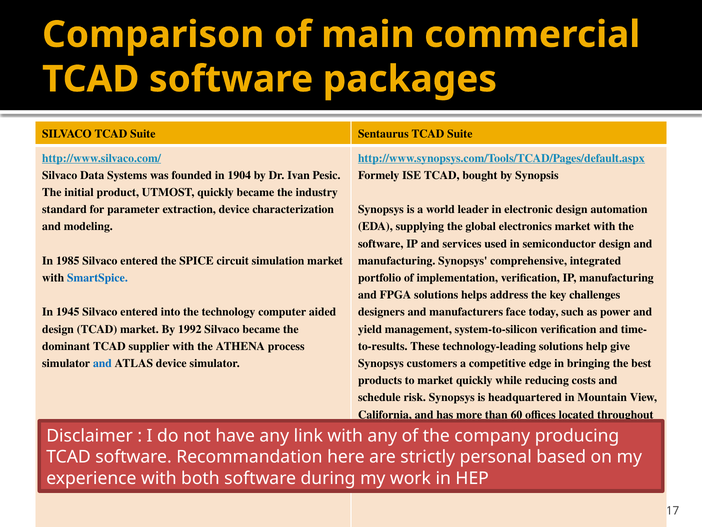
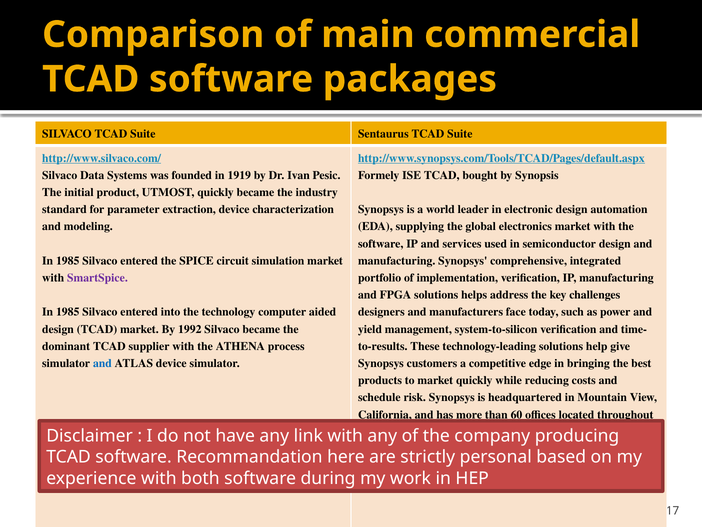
1904: 1904 -> 1919 (239, 175)
SmartSpice colour: blue -> purple (97, 278)
1945: 1945 -> 1985 (68, 312)
